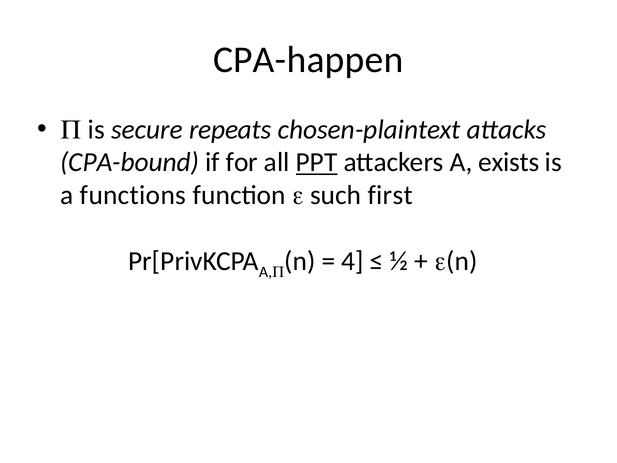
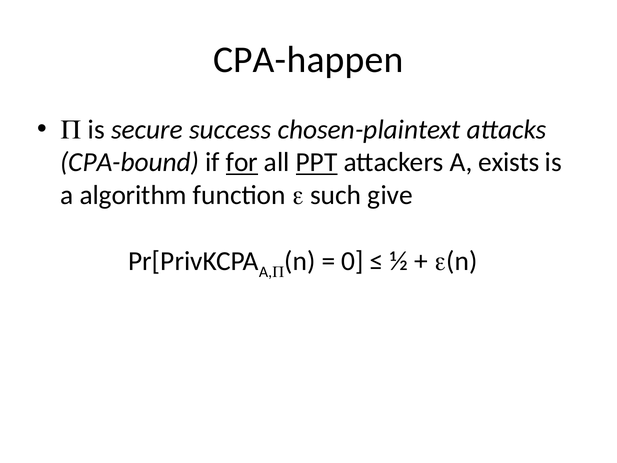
repeats: repeats -> success (230, 129)
for underline: none -> present (242, 162)
functions: functions -> algorithm (133, 195)
first: first -> give (390, 195)
4: 4 -> 0 (353, 261)
